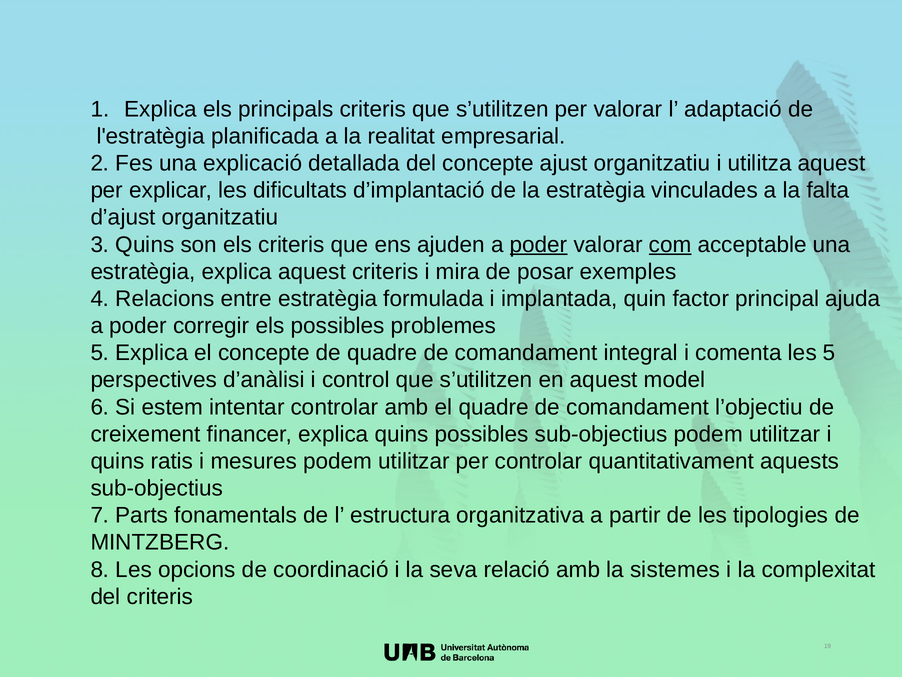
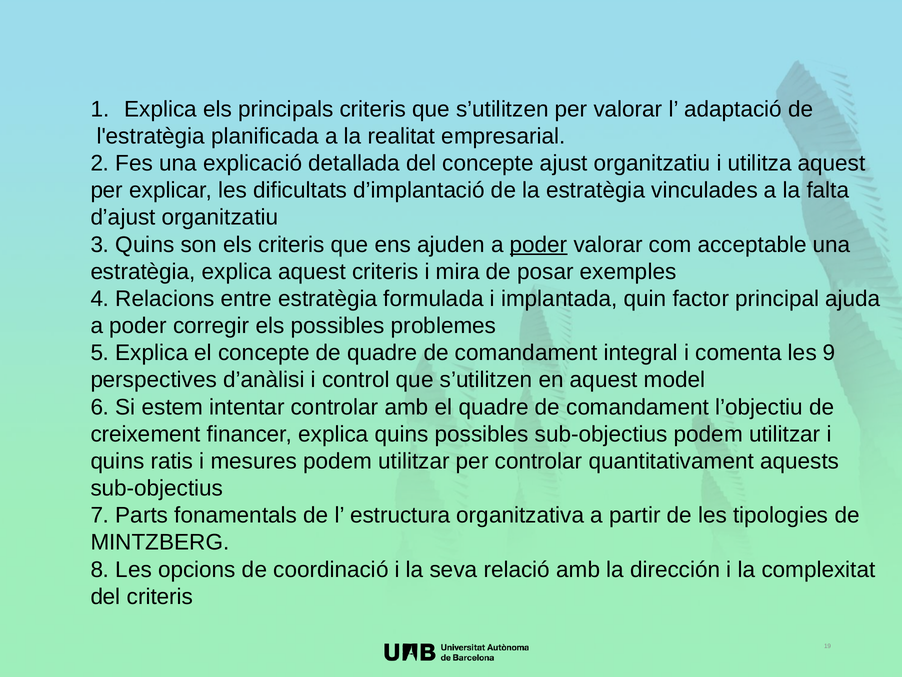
com underline: present -> none (670, 244)
les 5: 5 -> 9 (829, 353)
sistemes: sistemes -> dirección (675, 569)
